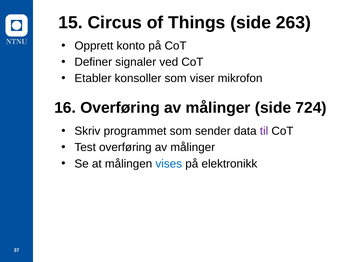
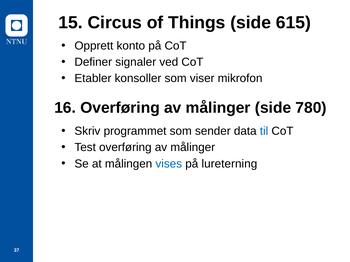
263: 263 -> 615 (293, 23)
724: 724 -> 780 (311, 108)
til colour: purple -> blue (264, 131)
elektronikk: elektronikk -> lureterning (229, 164)
